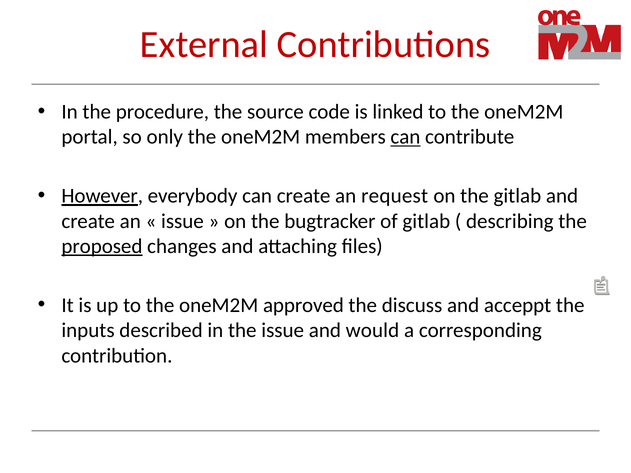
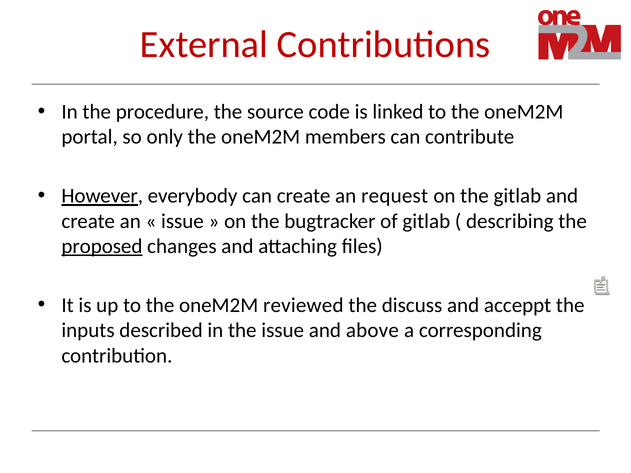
can underline: present -> none (405, 137)
approved: approved -> reviewed (303, 305)
would: would -> above (372, 331)
